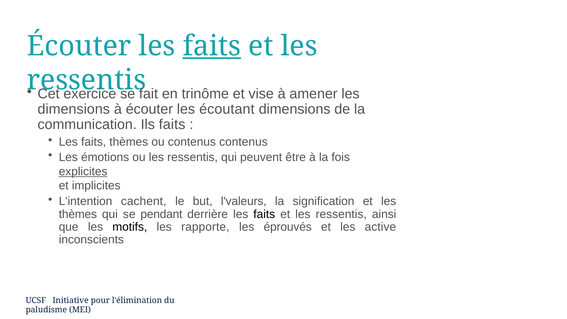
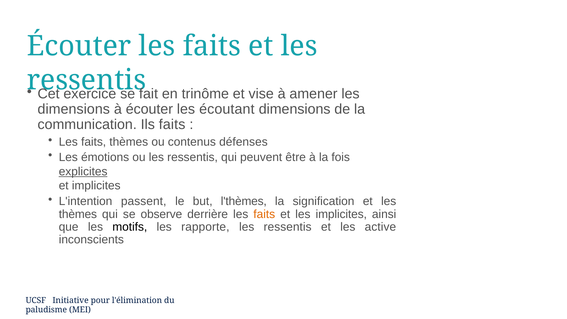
faits underline: present -> none (212, 46)
contenus contenus: contenus -> défenses (243, 142)
cachent: cachent -> passent (144, 201)
l'valeurs: l'valeurs -> l'thèmes (244, 201)
pendant: pendant -> observe (161, 214)
faits colour: black -> orange (264, 214)
ressentis: ressentis -> implicites (341, 214)
éprouvés: éprouvés -> ressentis (288, 227)
